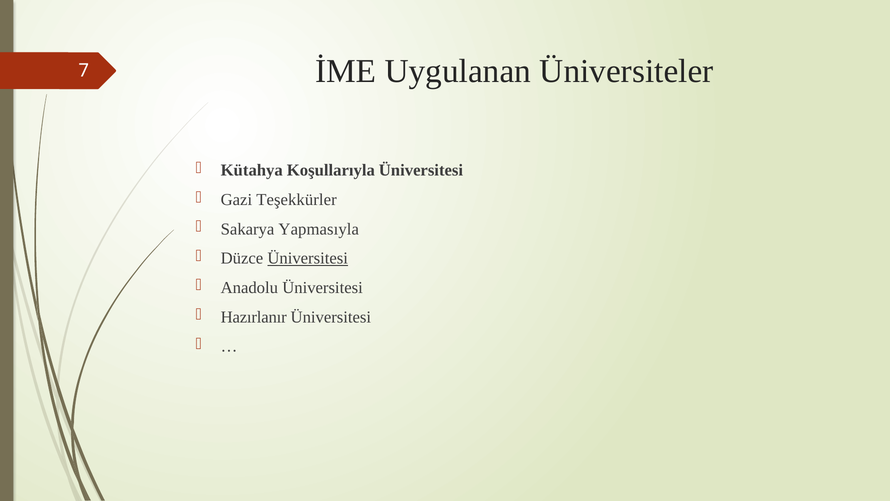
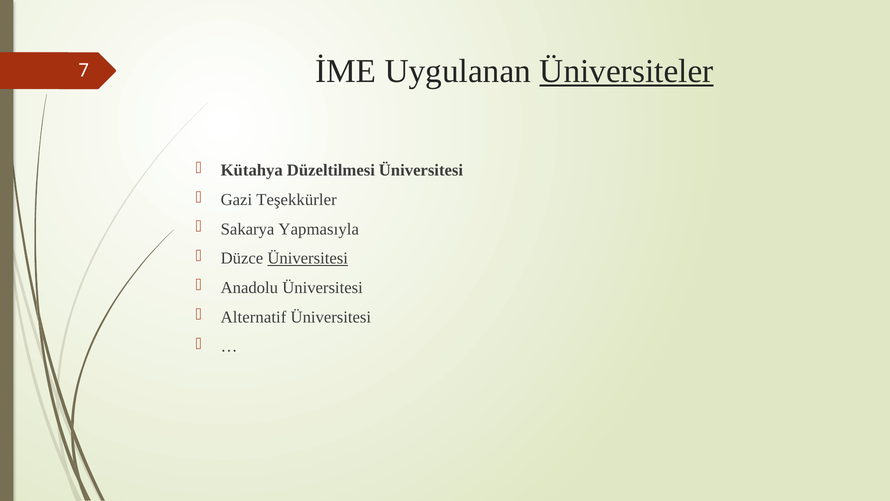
Üniversiteler underline: none -> present (626, 71)
Koşullarıyla: Koşullarıyla -> Düzeltilmesi (331, 170)
Hazırlanır: Hazırlanır -> Alternatif (254, 317)
